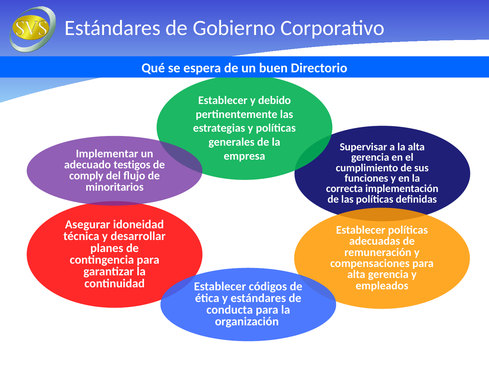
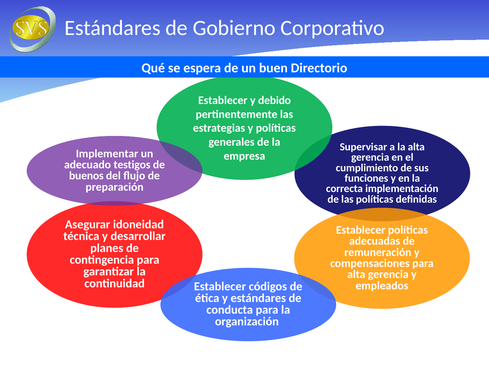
comply: comply -> buenos (86, 176)
minoritarios: minoritarios -> preparación (115, 187)
